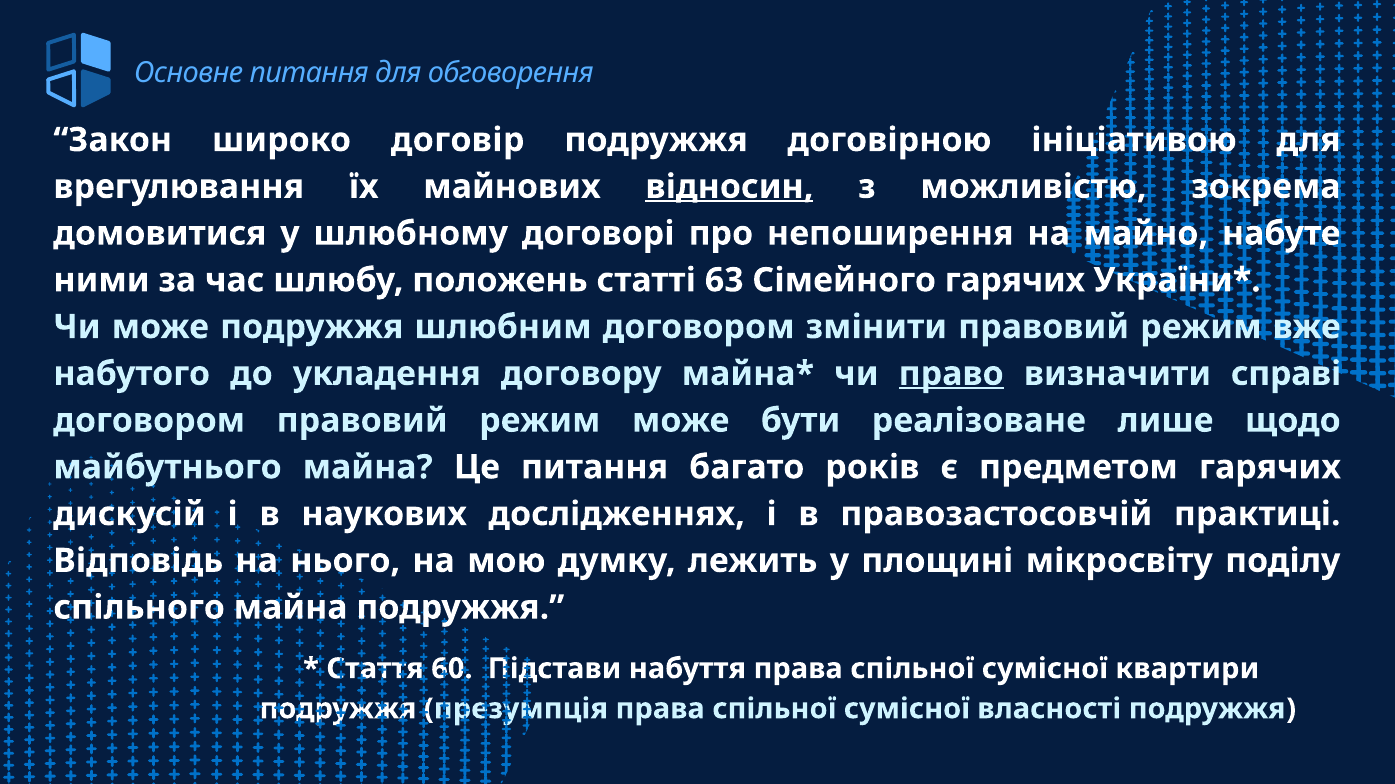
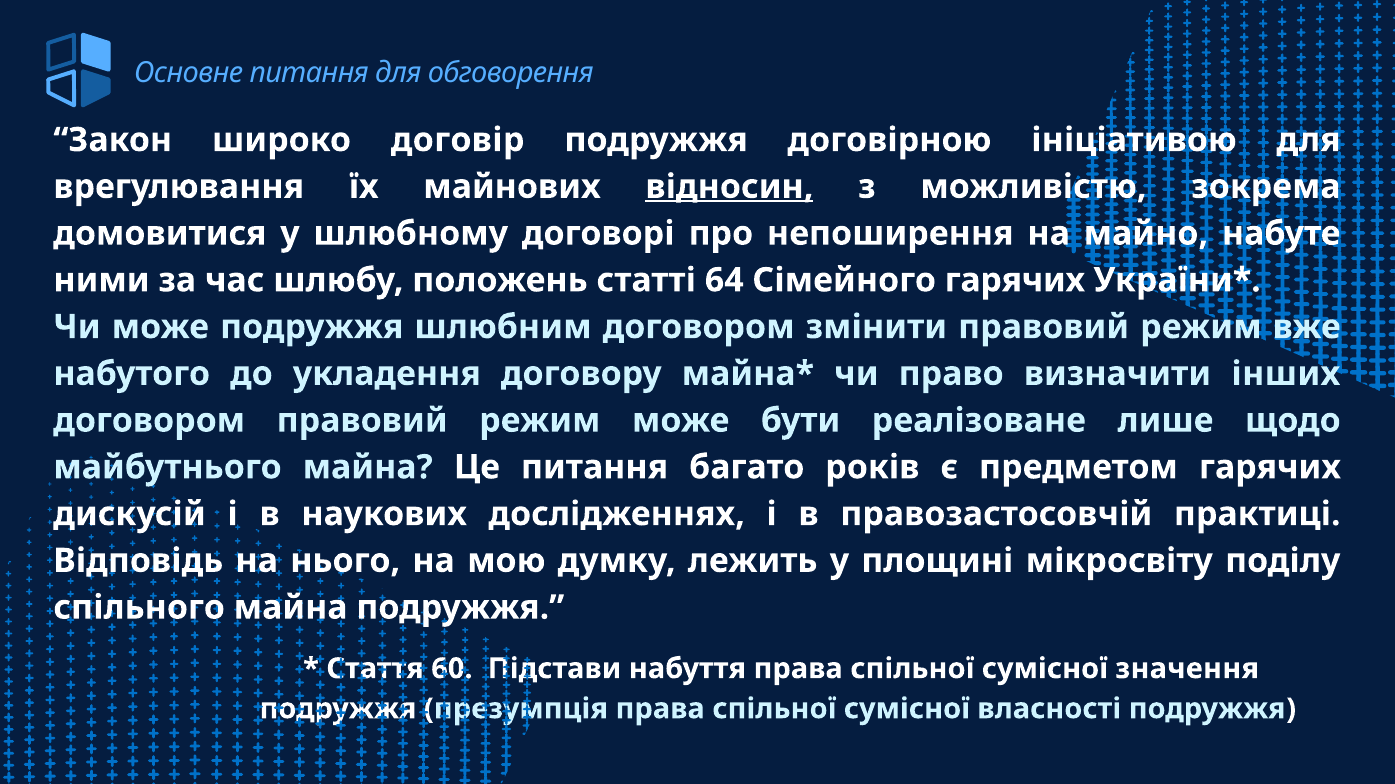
63: 63 -> 64 (724, 280)
право underline: present -> none (951, 374)
справі: справі -> інших (1286, 374)
квартири: квартири -> значення (1187, 669)
